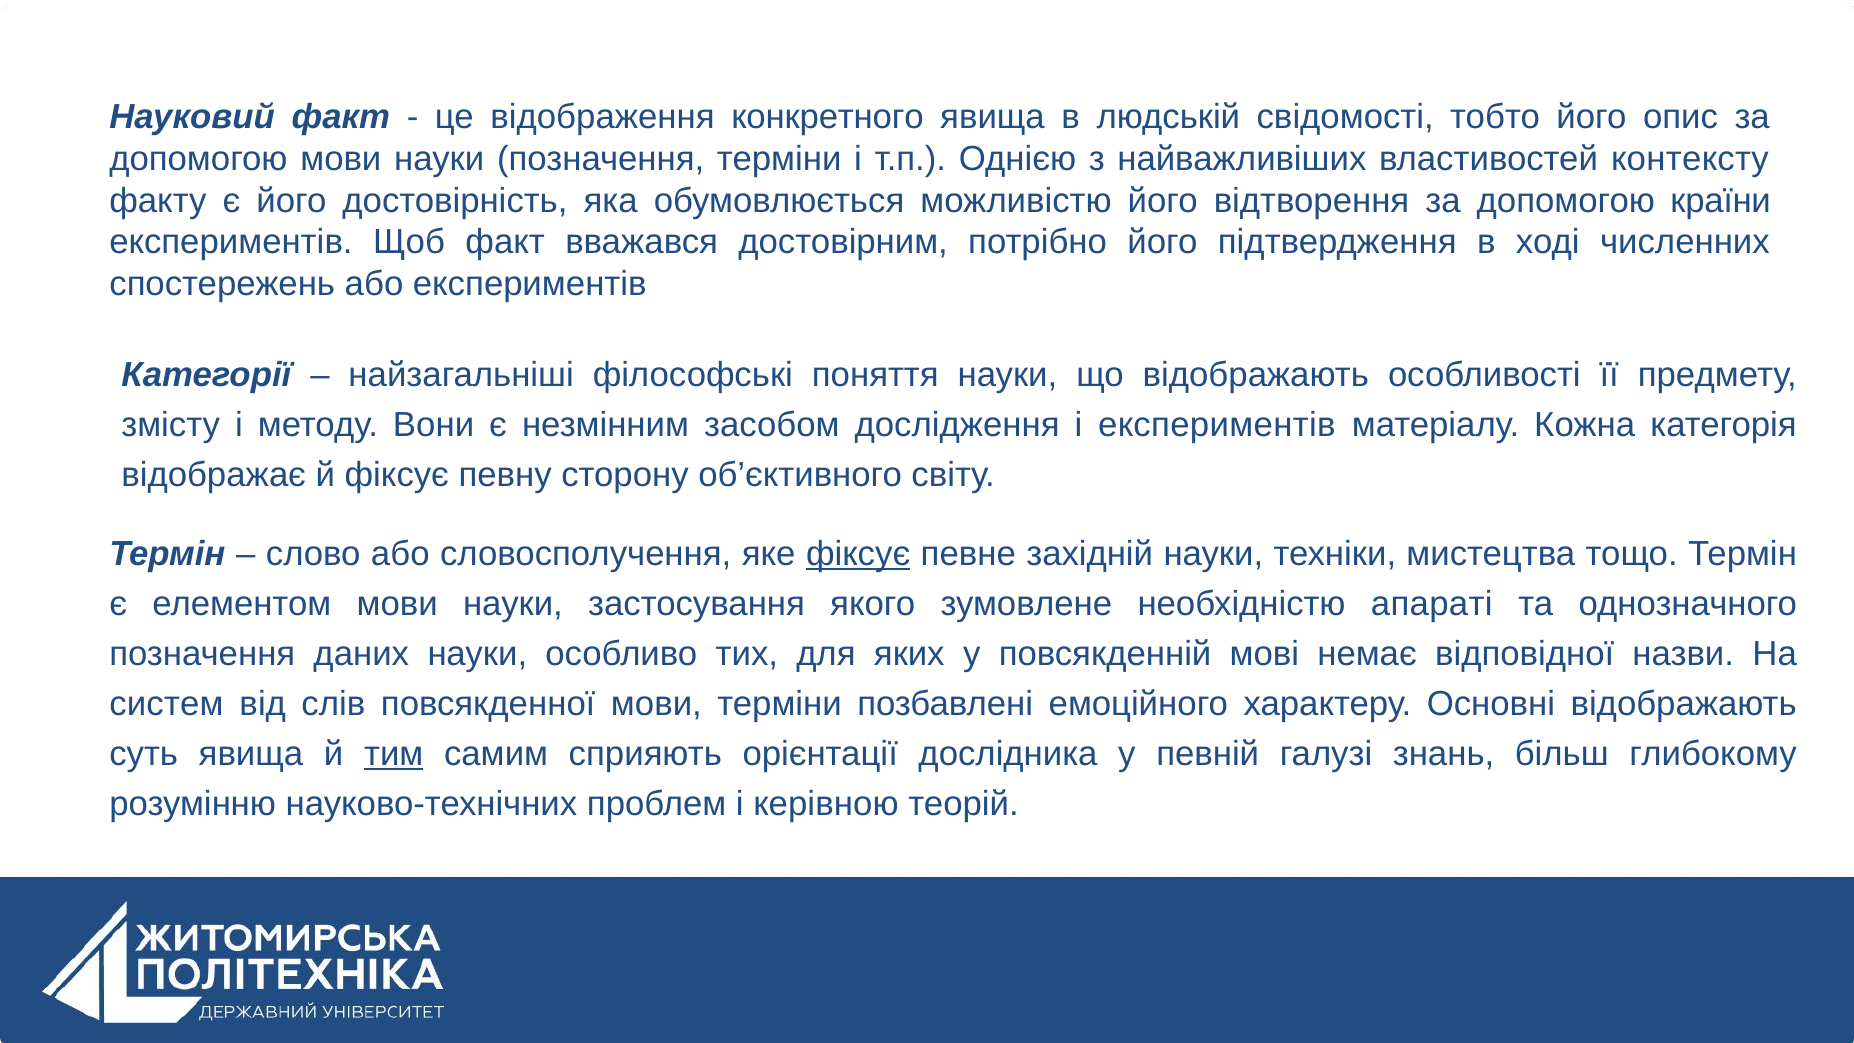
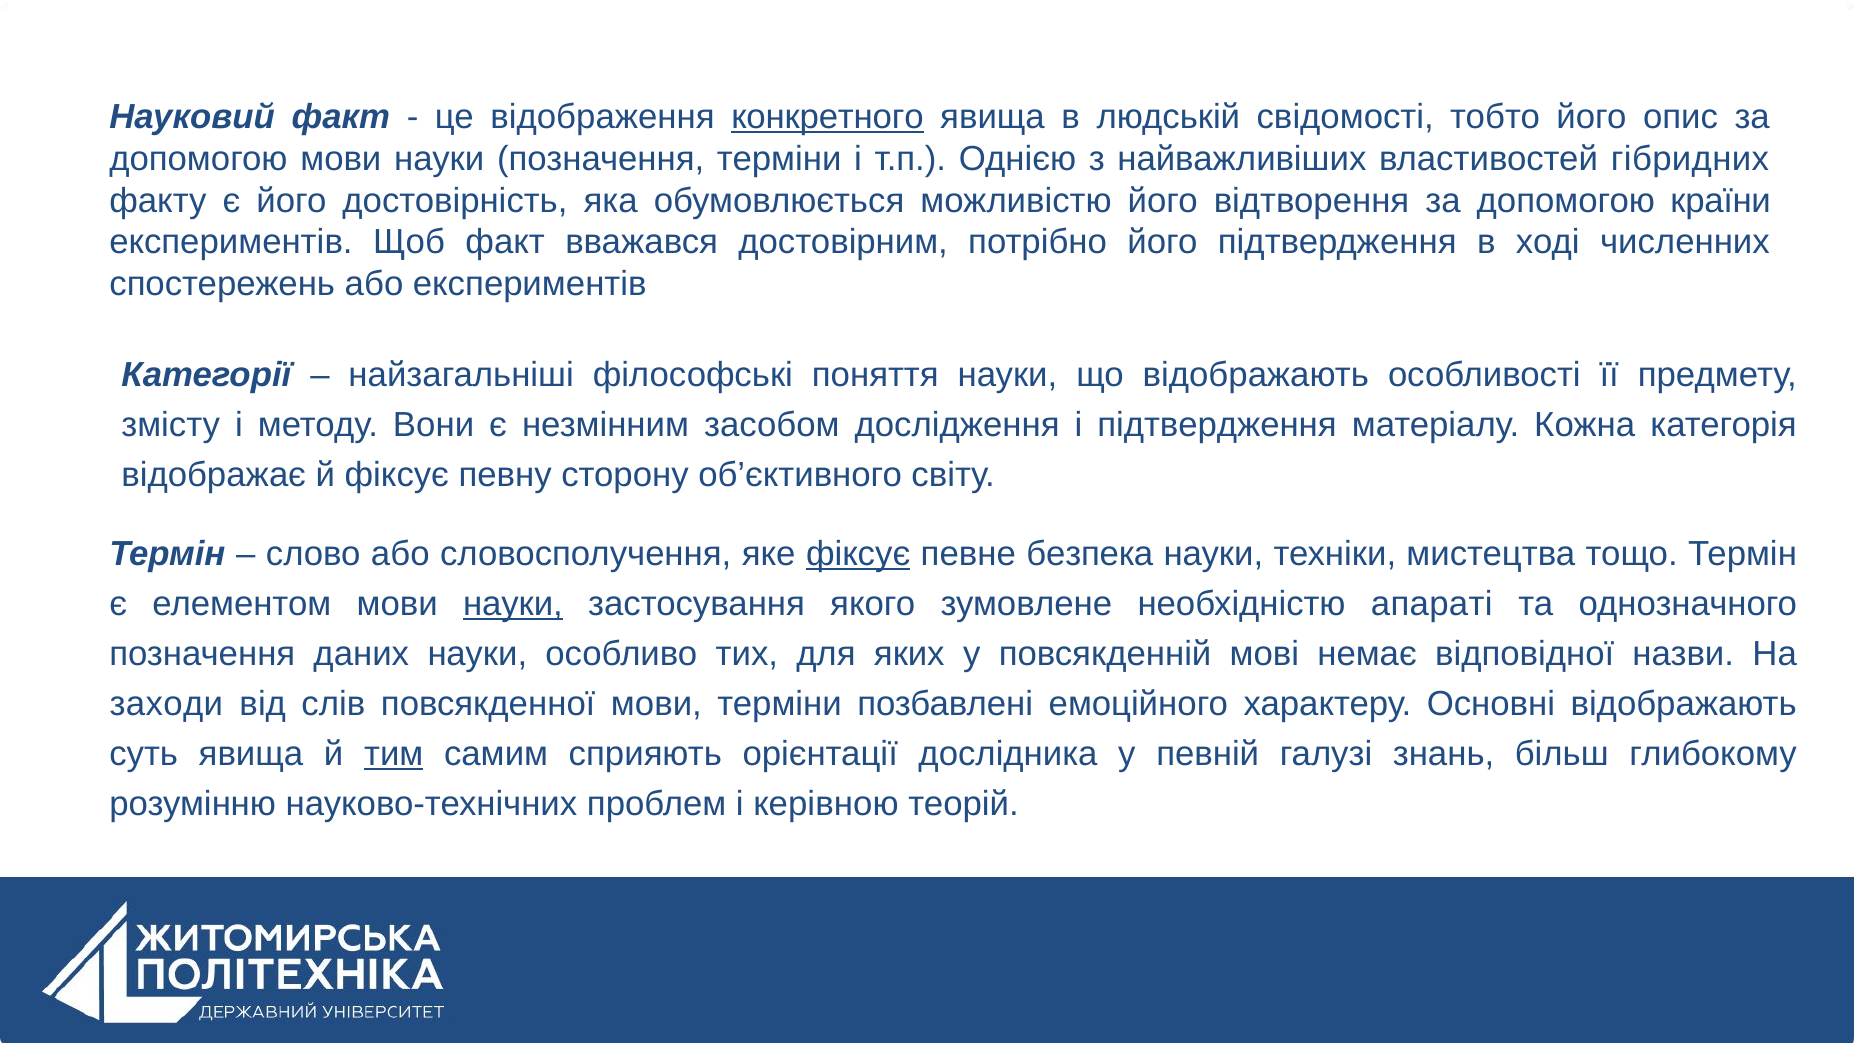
конкретного underline: none -> present (828, 117)
контексту: контексту -> гібридних (1690, 159)
і експериментів: експериментів -> підтвердження (1217, 425)
західній: західній -> безпека (1090, 554)
науки underline: none -> present (513, 604)
систем: систем -> заходи (166, 704)
